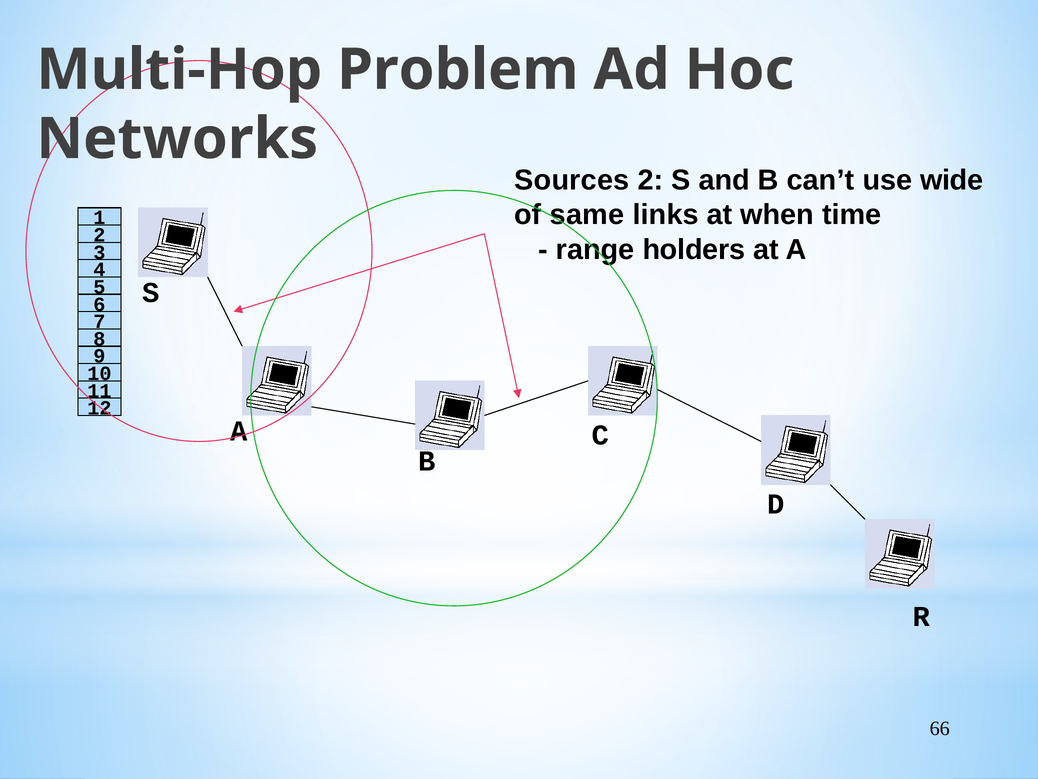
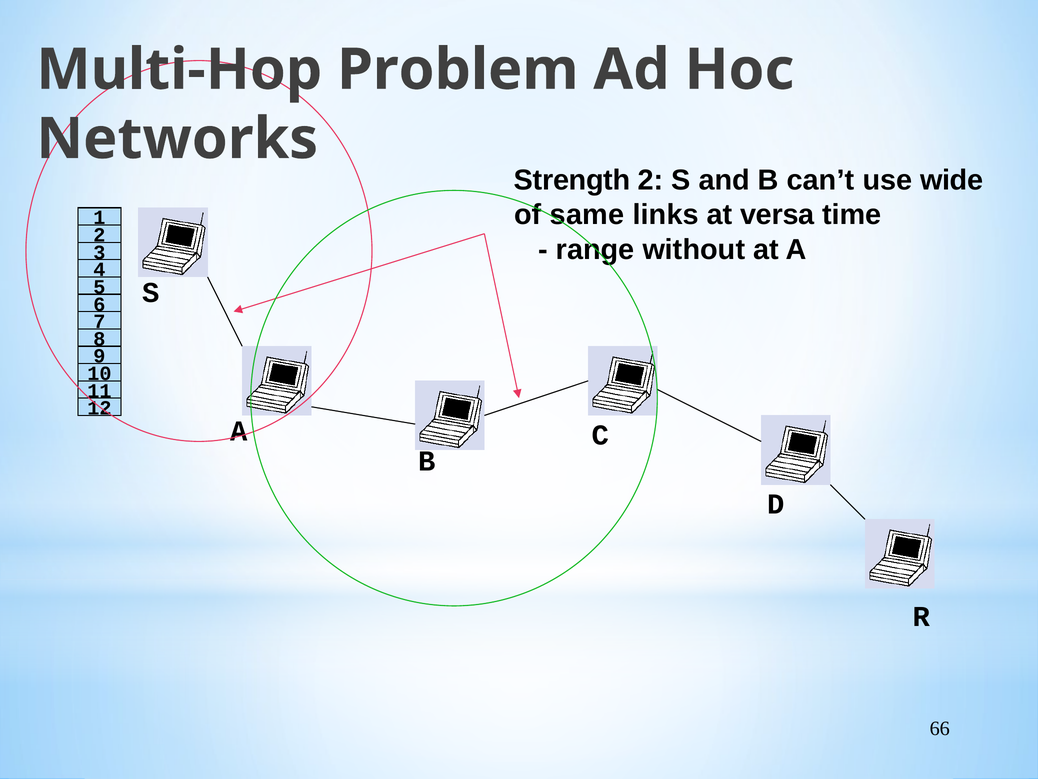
Sources: Sources -> Strength (572, 180)
when: when -> versa (777, 215)
holders: holders -> without (694, 249)
